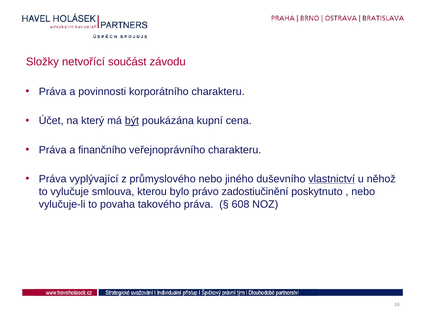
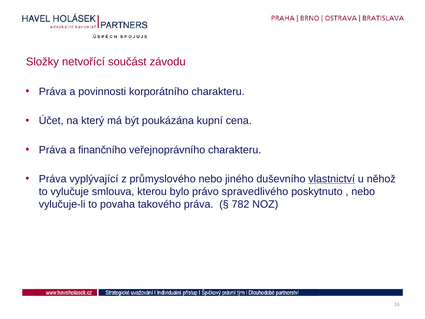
být underline: present -> none (132, 121)
zadostiučinění: zadostiučinění -> spravedlivého (255, 192)
608: 608 -> 782 (240, 204)
